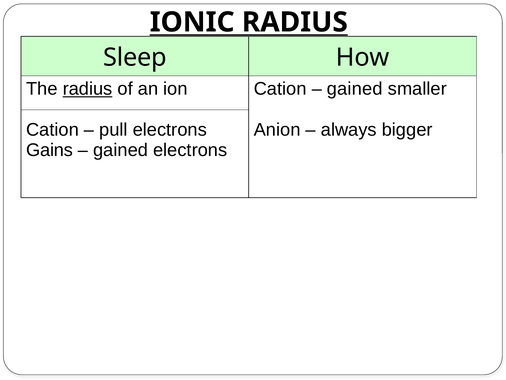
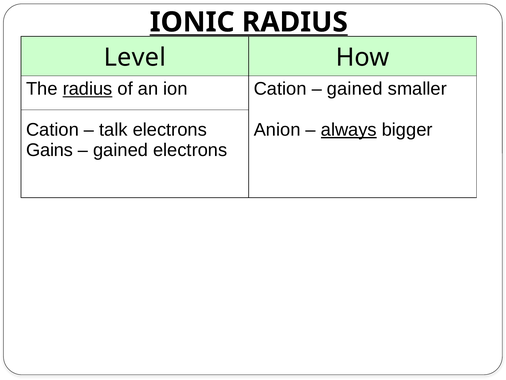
Sleep: Sleep -> Level (135, 57)
pull: pull -> talk (113, 130)
always underline: none -> present (349, 130)
